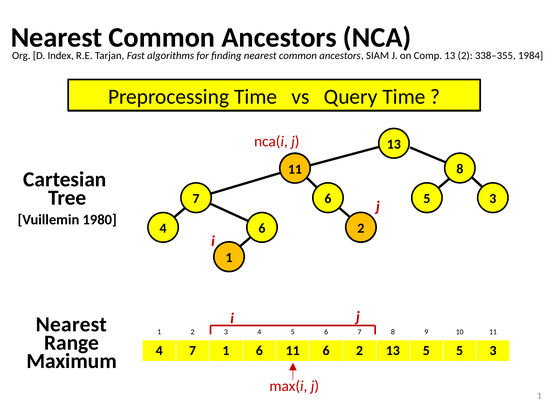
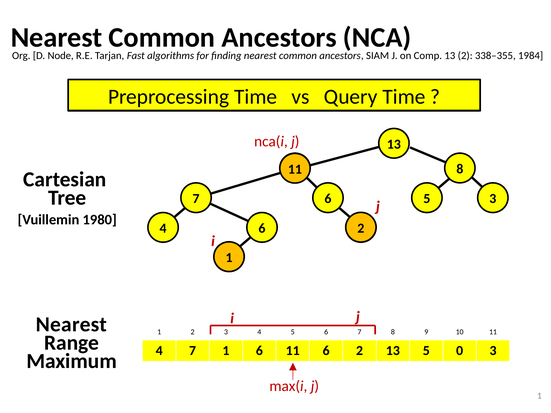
Index: Index -> Node (61, 56)
5 5: 5 -> 0 (460, 351)
